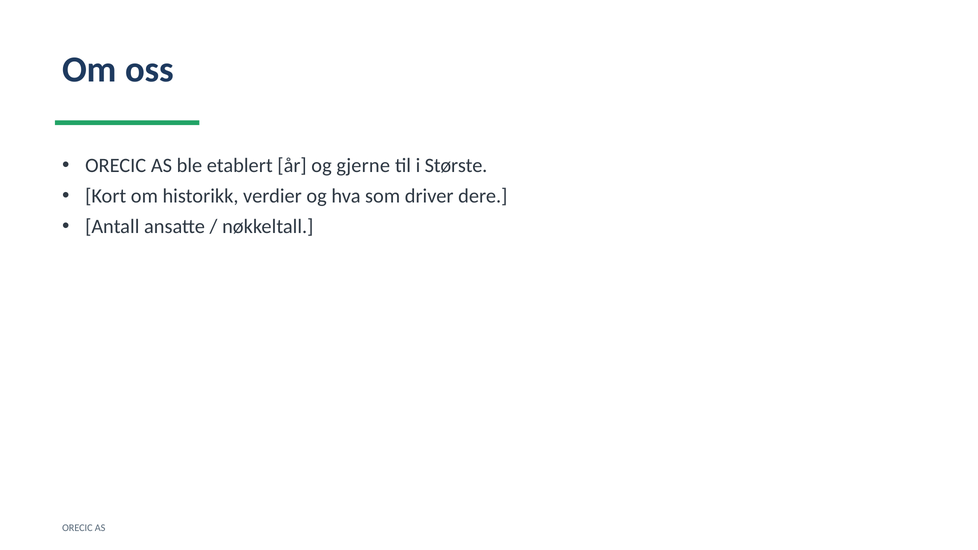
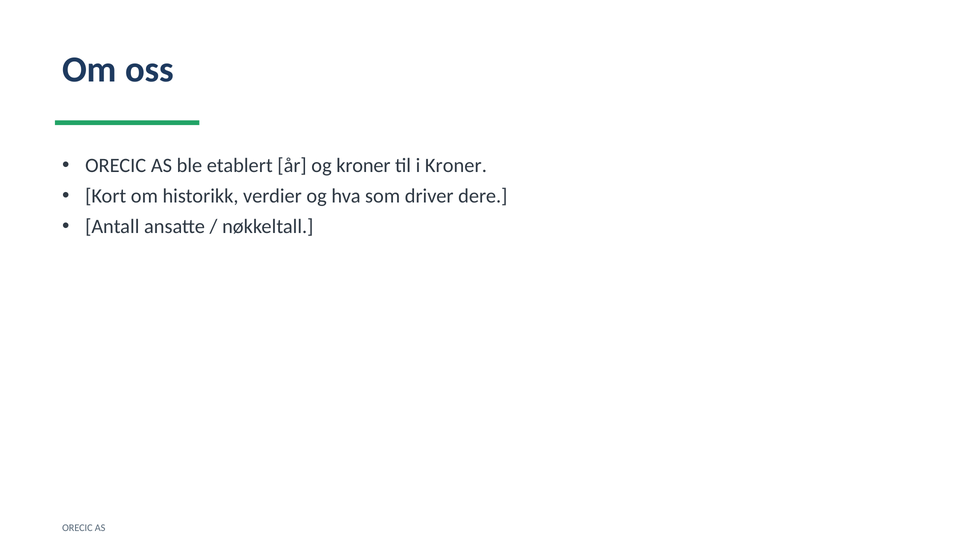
og gjerne: gjerne -> kroner (363, 166)
i Største: Største -> Kroner (456, 166)
